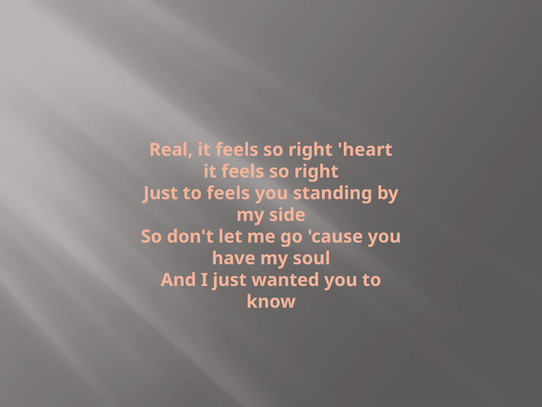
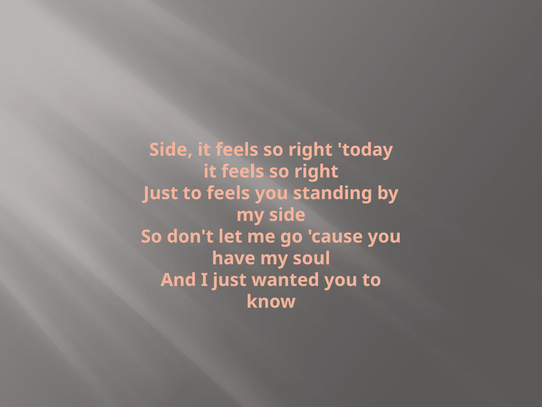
Real: Real -> Side (171, 150)
heart: heart -> today (365, 150)
